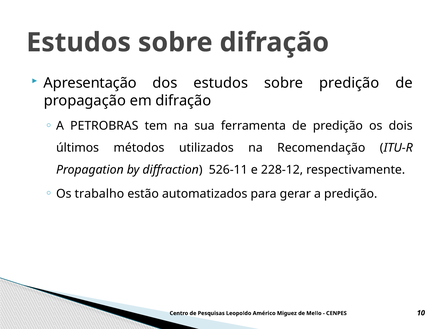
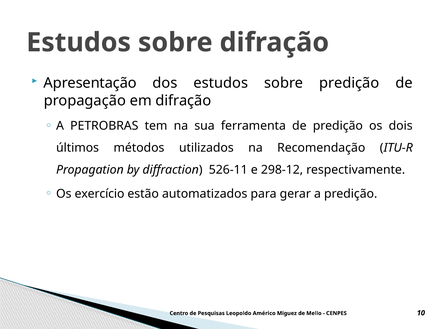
228-12: 228-12 -> 298-12 (282, 170)
trabalho: trabalho -> exercício (100, 194)
